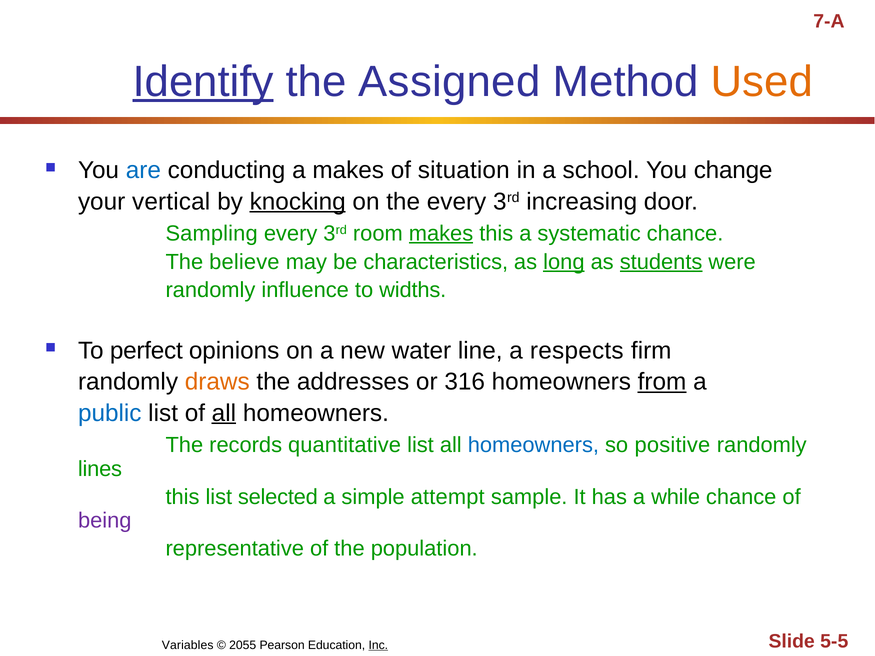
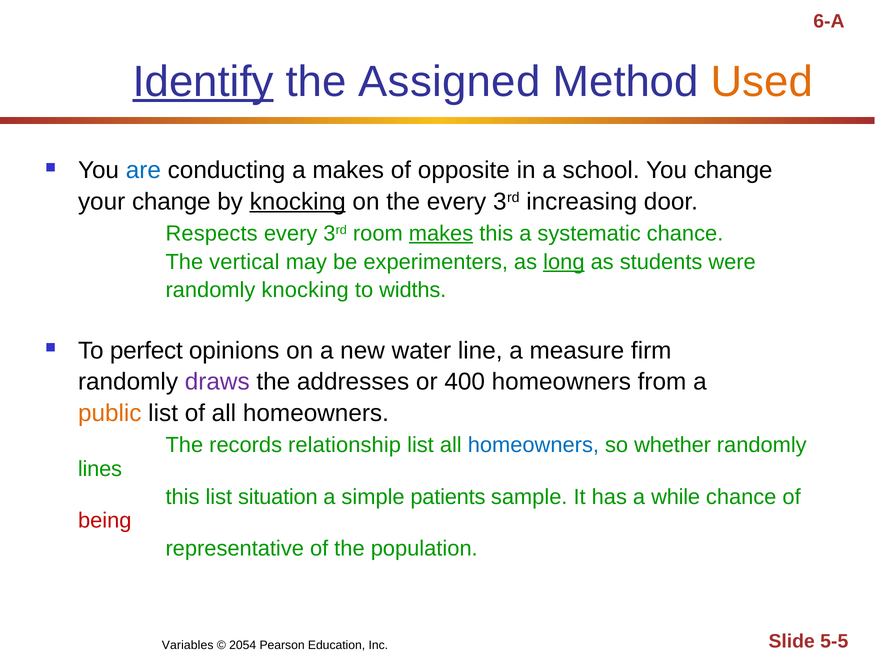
7-A: 7-A -> 6-A (829, 22)
situation: situation -> opposite (464, 170)
your vertical: vertical -> change (171, 202)
Sampling: Sampling -> Respects (212, 234)
believe: believe -> vertical (244, 262)
characteristics: characteristics -> experimenters (436, 262)
students underline: present -> none (661, 262)
randomly influence: influence -> knocking (305, 290)
respects: respects -> measure (577, 351)
draws colour: orange -> purple (217, 382)
316: 316 -> 400 (465, 382)
from underline: present -> none (662, 382)
public colour: blue -> orange (110, 413)
all underline: present -> none (224, 413)
quantitative: quantitative -> relationship (345, 445)
positive: positive -> whether (673, 445)
selected: selected -> situation (278, 497)
attempt: attempt -> patients (448, 497)
being colour: purple -> red (105, 521)
2055: 2055 -> 2054 (243, 645)
Inc underline: present -> none (378, 645)
